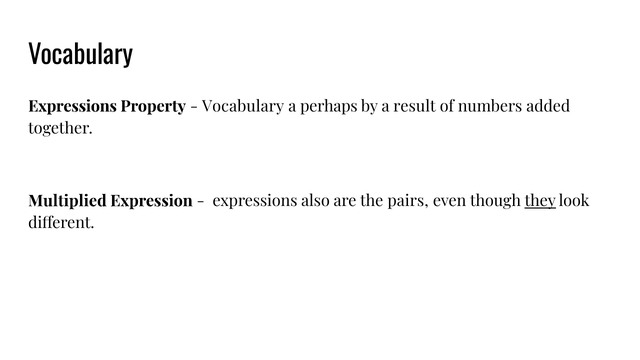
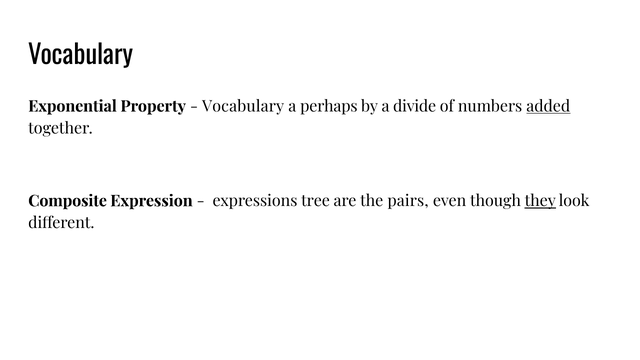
Expressions: Expressions -> Exponential (73, 106)
result: result -> divide (415, 106)
added underline: none -> present (548, 106)
Multiplied: Multiplied -> Composite (68, 201)
also: also -> tree (316, 201)
